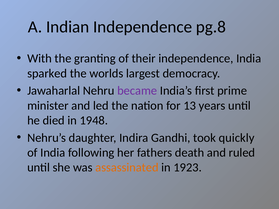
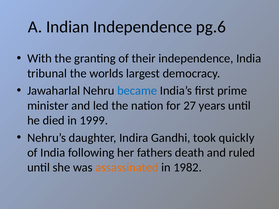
pg.8: pg.8 -> pg.6 (211, 27)
sparked: sparked -> tribunal (47, 73)
became colour: purple -> blue (137, 91)
13: 13 -> 27 (190, 106)
1948: 1948 -> 1999 (94, 121)
1923: 1923 -> 1982 (188, 168)
